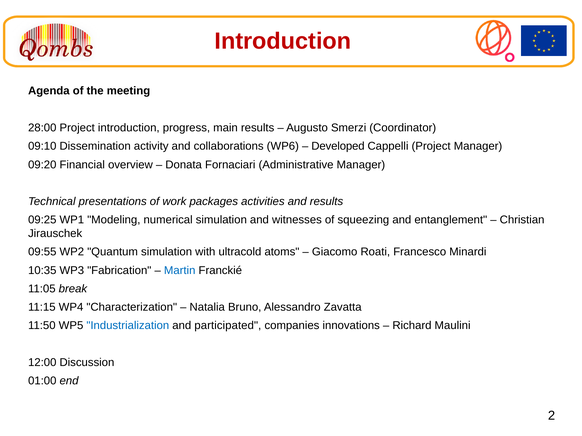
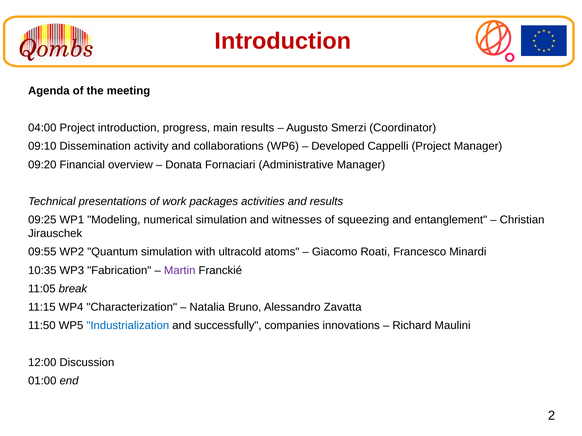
28:00: 28:00 -> 04:00 (42, 128)
Martin colour: blue -> purple (180, 271)
participated: participated -> successfully (228, 326)
